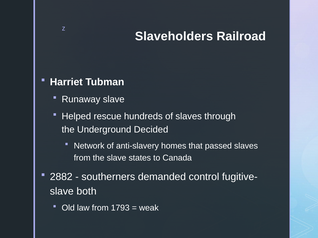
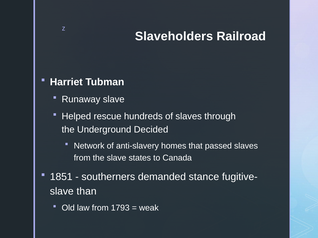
2882: 2882 -> 1851 (61, 177)
control: control -> stance (204, 177)
both: both -> than (87, 192)
